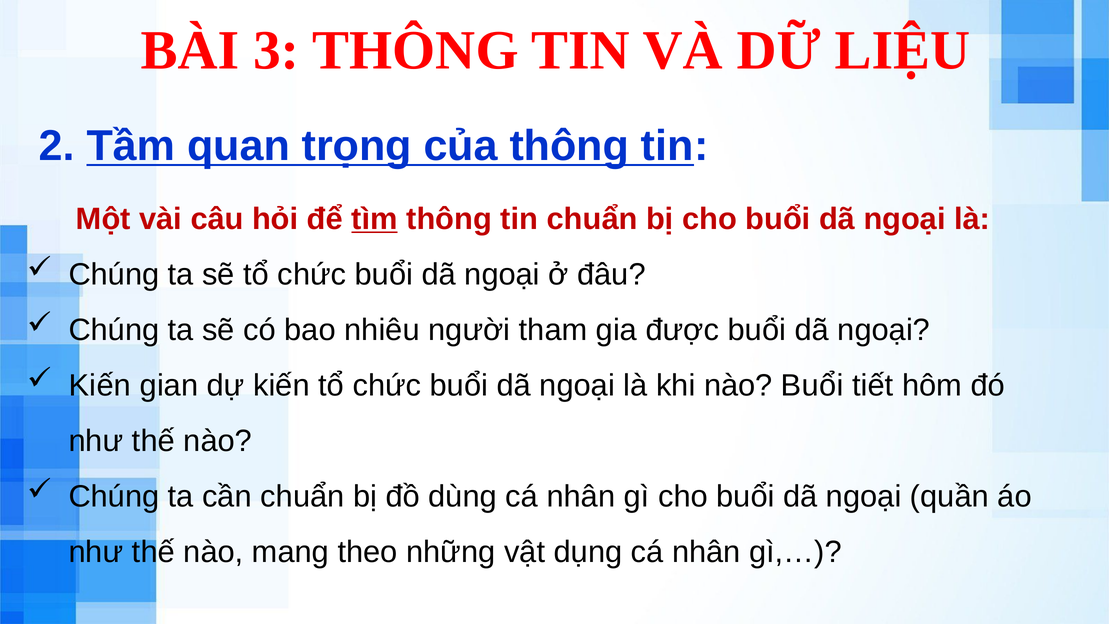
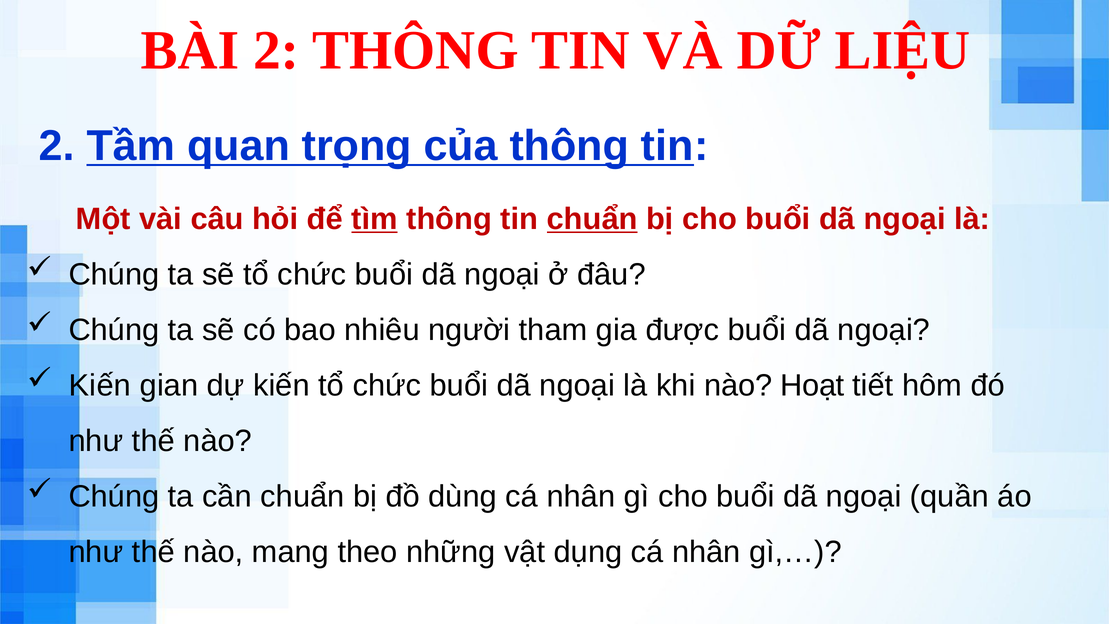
BÀI 3: 3 -> 2 (276, 51)
chuẩn underline: none -> present (592, 219)
nào Buổi: Buổi -> Hoạt (812, 385)
